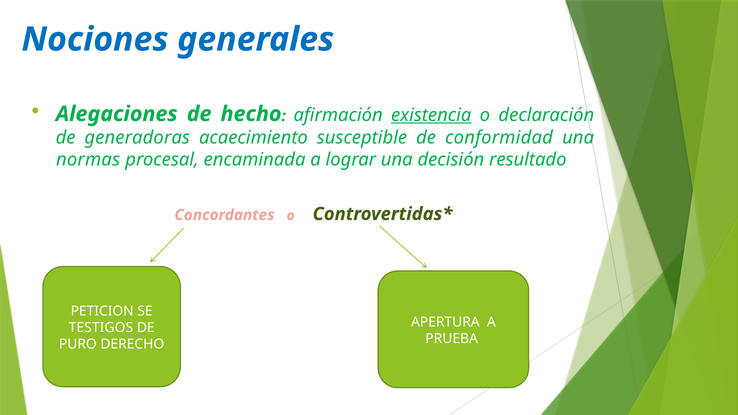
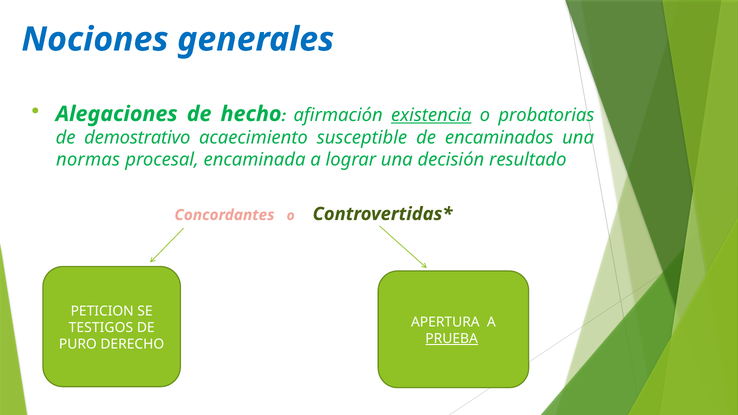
declaración: declaración -> probatorias (546, 115)
generadoras: generadoras -> demostrativo (137, 138)
conformidad: conformidad -> encaminados (499, 138)
PRUEBA underline: none -> present (452, 339)
